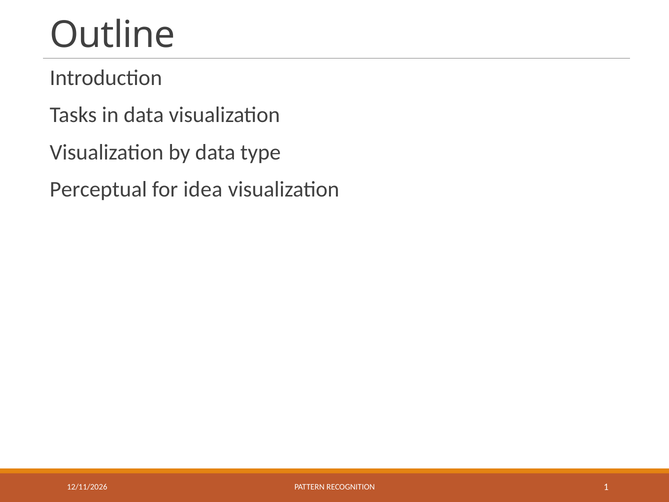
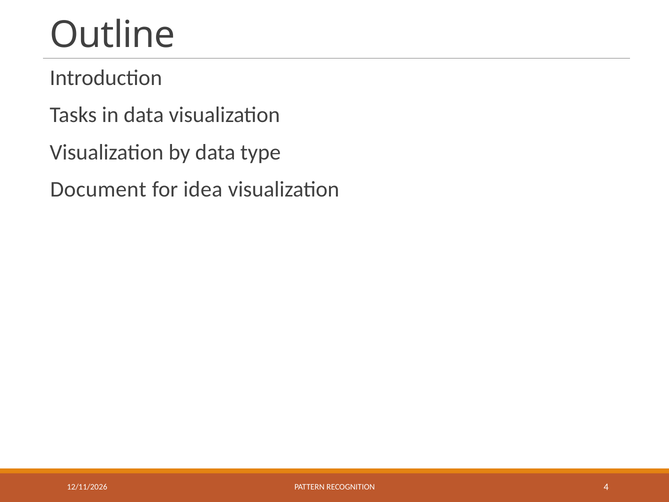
Perceptual: Perceptual -> Document (98, 189)
1: 1 -> 4 (606, 487)
